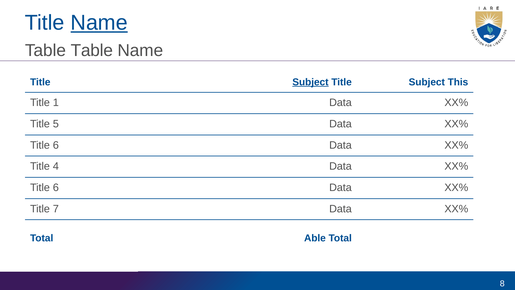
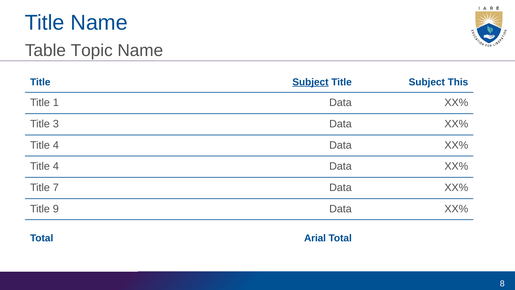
Name underline: present -> none (99, 23)
Table Table: Table -> Topic (92, 50)
5: 5 -> 3 (56, 124)
6: 6 -> 4 (56, 145)
6: 6 -> 7 (56, 187)
7: 7 -> 9 (56, 209)
Able: Able -> Arial (315, 238)
